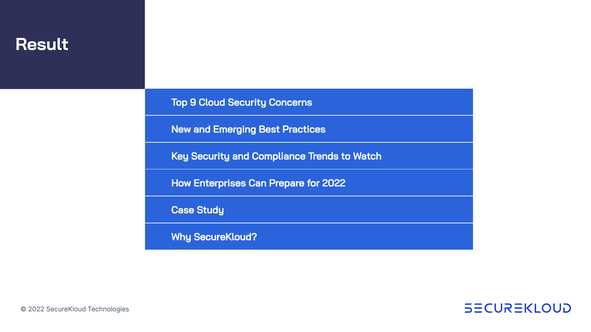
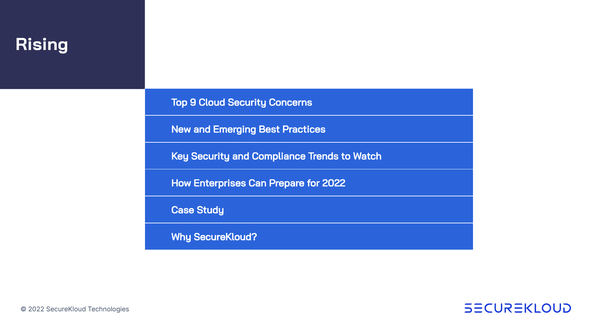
Result: Result -> Rising (42, 44)
